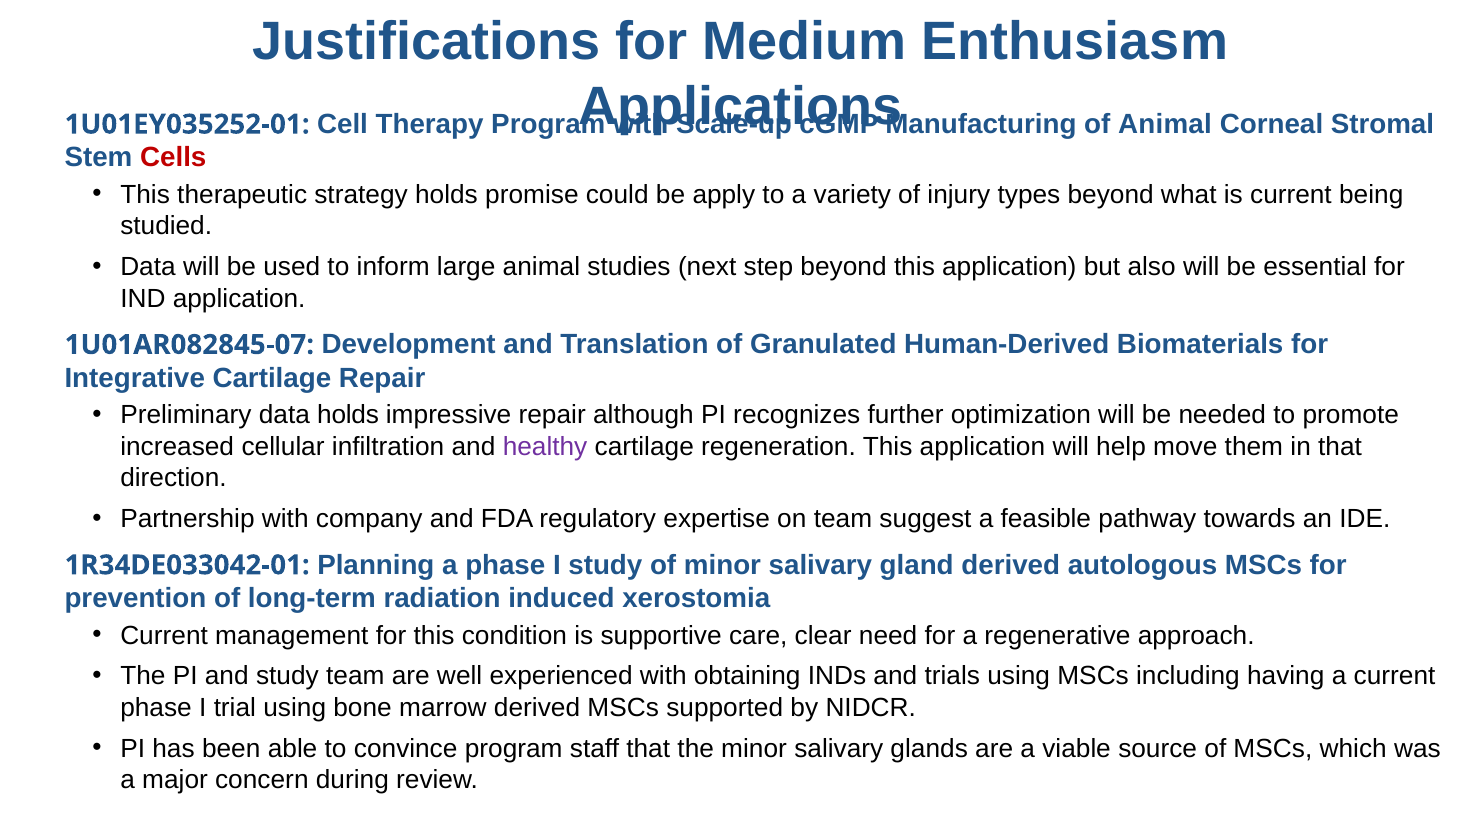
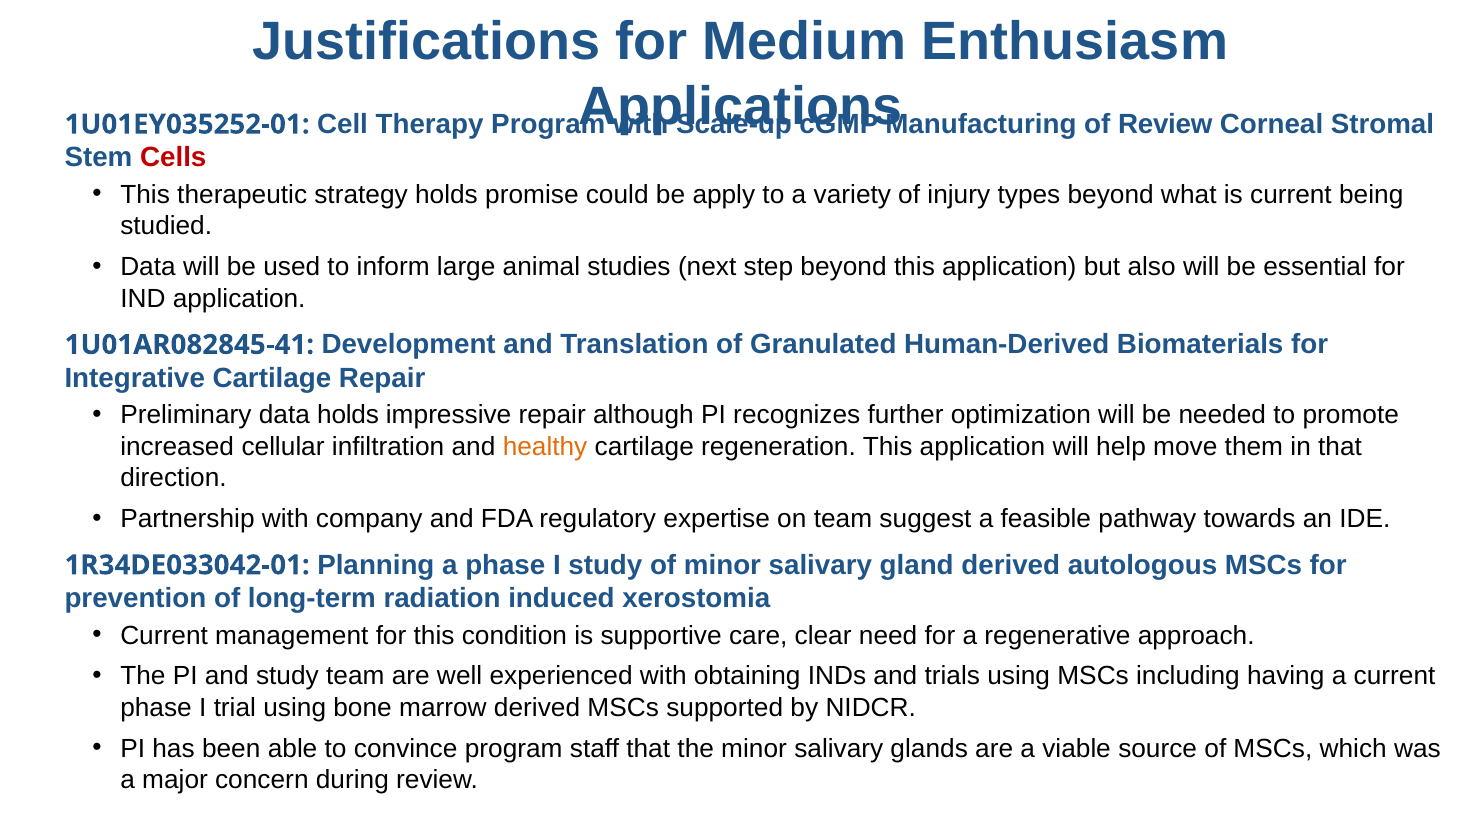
of Animal: Animal -> Review (1165, 124)
1U01AR082845-07: 1U01AR082845-07 -> 1U01AR082845-41 (189, 345)
healthy colour: purple -> orange (545, 447)
